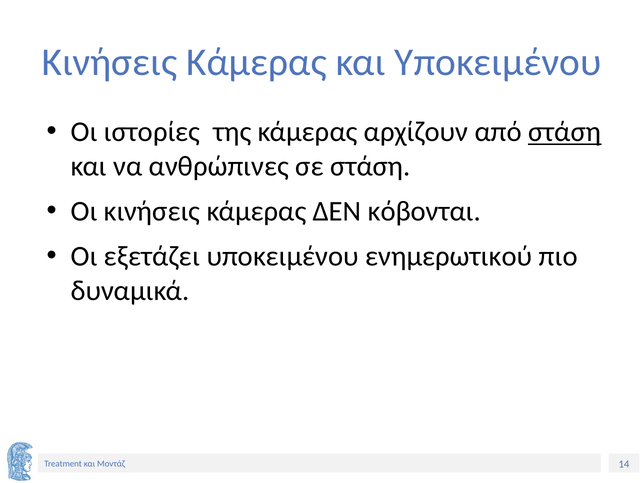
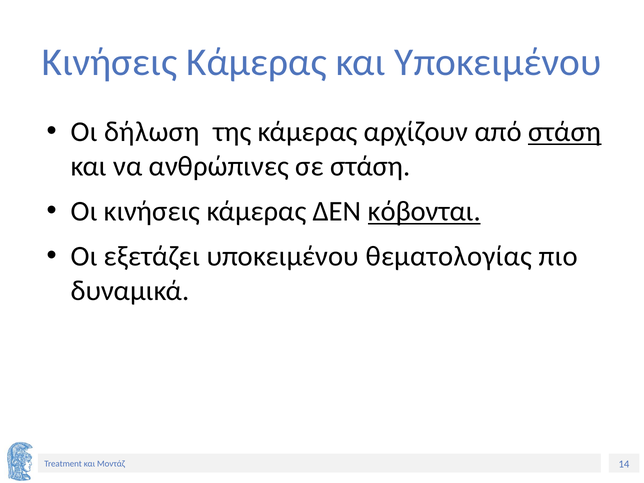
ιστορίες: ιστορίες -> δήλωση (152, 132)
κόβονται underline: none -> present (424, 211)
ενημερωτικού: ενημερωτικού -> θεματολογίας (449, 257)
